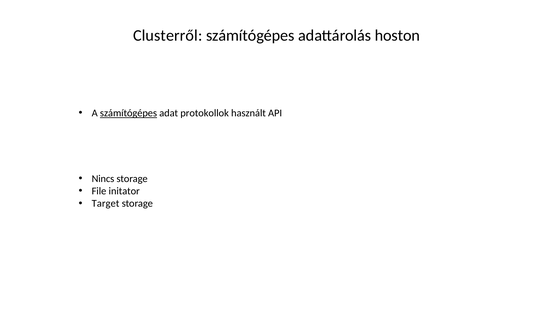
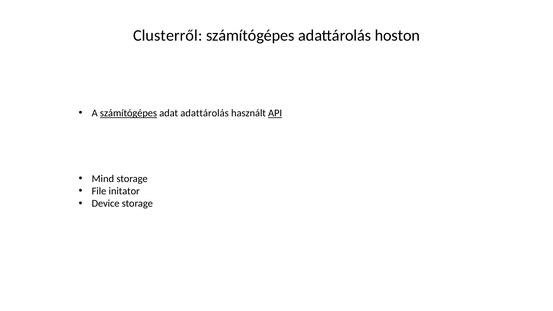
adat protokollok: protokollok -> adattárolás (205, 113)
API underline: none -> present (275, 113)
Nincs: Nincs -> Mind (103, 179)
Target: Target -> Device (106, 204)
